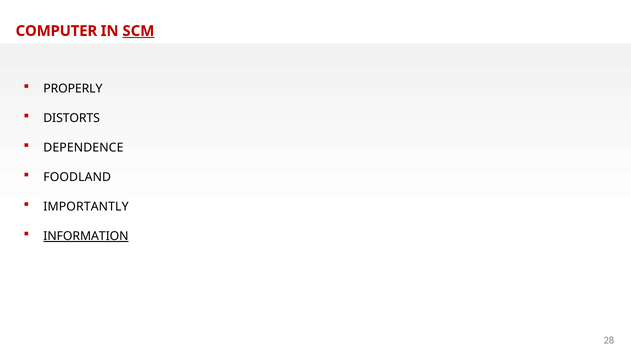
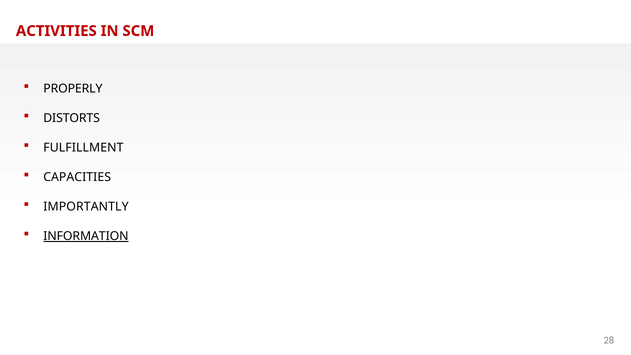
COMPUTER: COMPUTER -> ACTIVITIES (56, 31)
SCM underline: present -> none (138, 31)
DEPENDENCE: DEPENDENCE -> FULFILLMENT (83, 148)
FOODLAND: FOODLAND -> CAPACITIES (77, 177)
